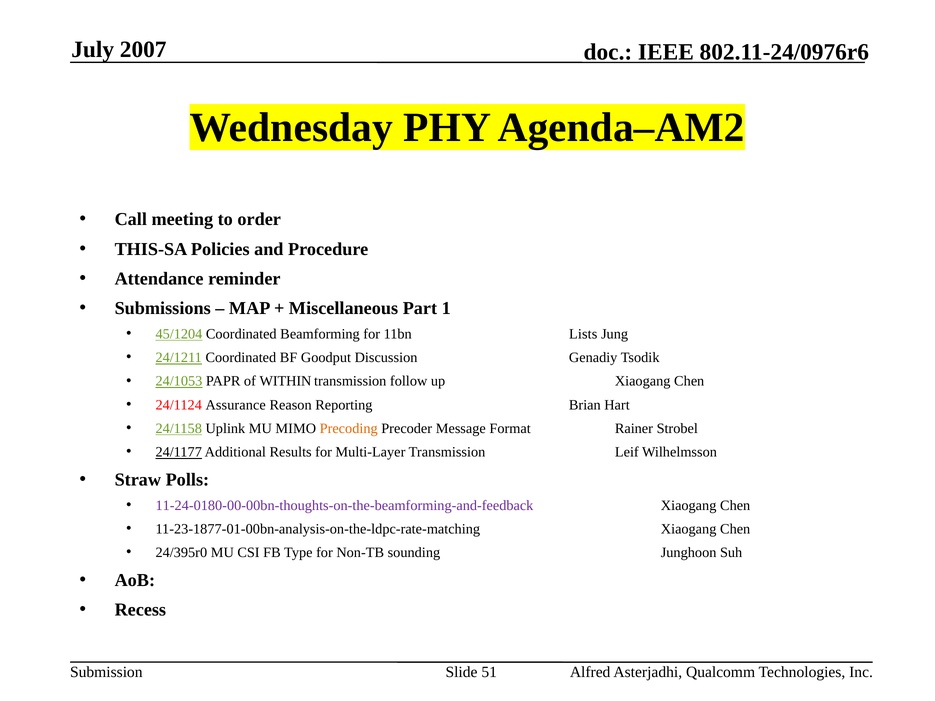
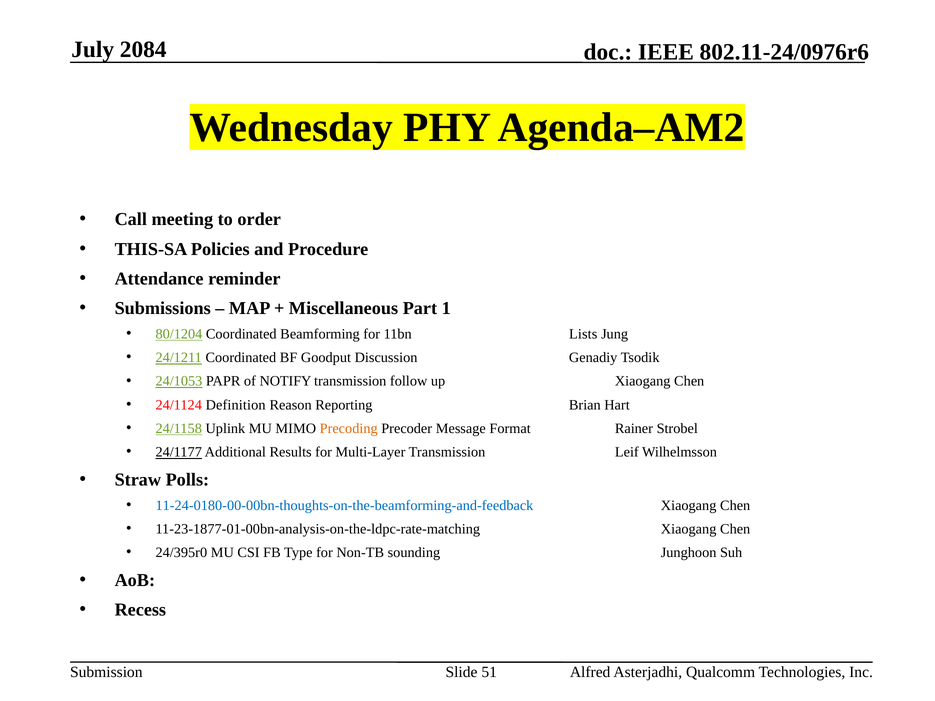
2007: 2007 -> 2084 (143, 50)
45/1204: 45/1204 -> 80/1204 (179, 334)
WITHIN: WITHIN -> NOTIFY (285, 381)
Assurance: Assurance -> Definition (236, 405)
11-24-0180-00-00bn-thoughts-on-the-beamforming-and-feedback colour: purple -> blue (344, 505)
